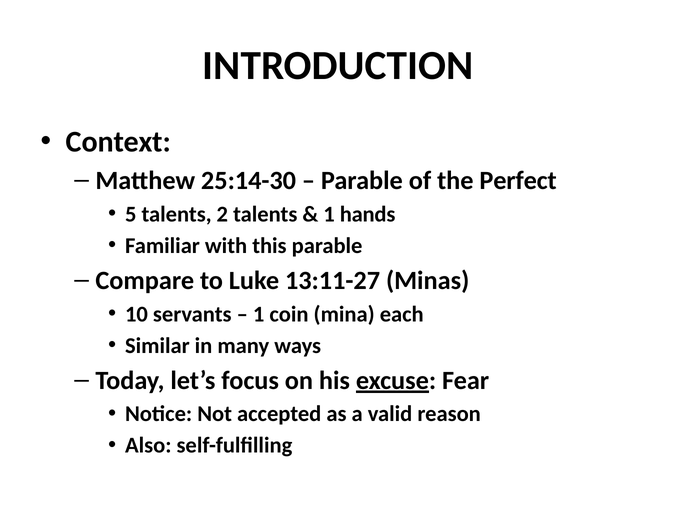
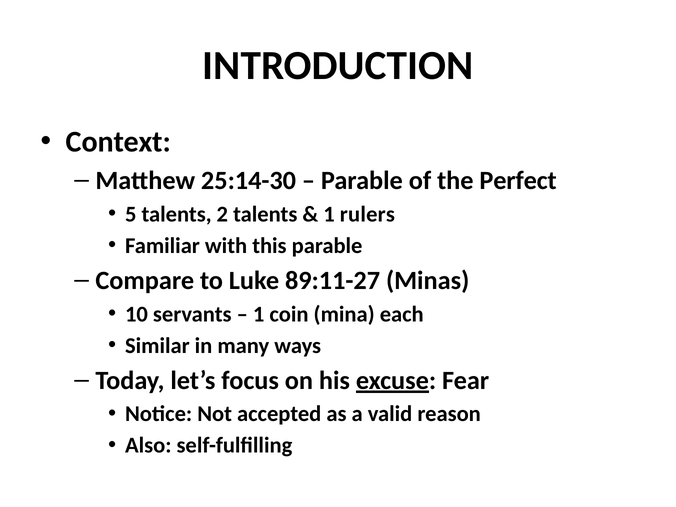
hands: hands -> rulers (367, 214)
13:11-27: 13:11-27 -> 89:11-27 (333, 281)
